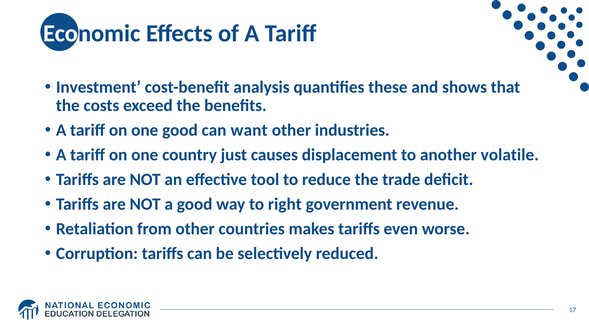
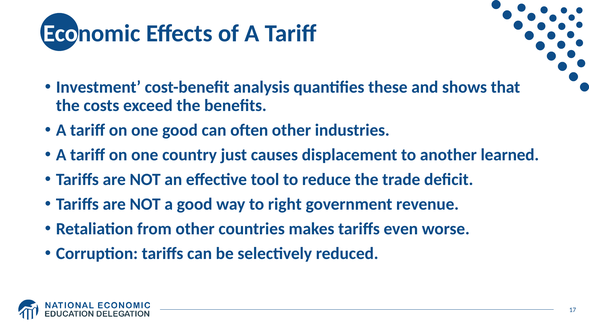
want: want -> often (249, 130)
volatile: volatile -> learned (510, 155)
